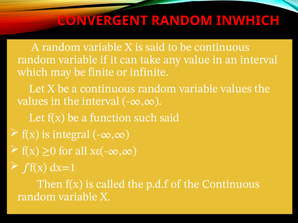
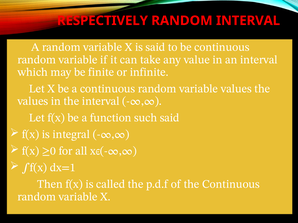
CONVERGENT: CONVERGENT -> RESPECTIVELY (102, 21)
RANDOM INWHICH: INWHICH -> INTERVAL (248, 21)
